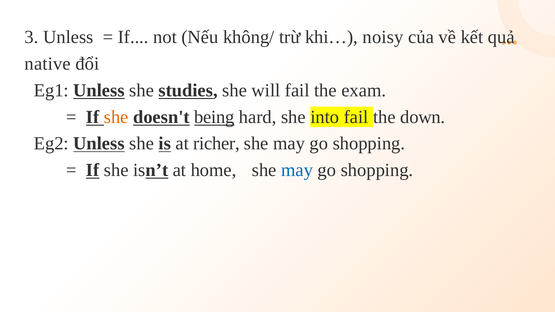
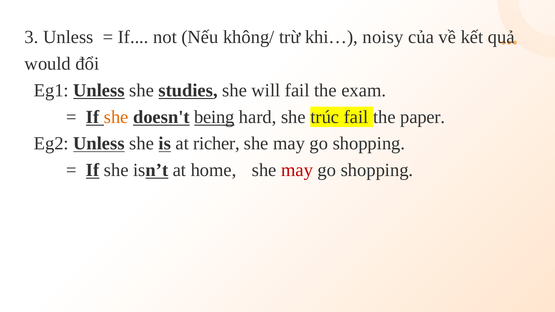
native: native -> would (48, 64)
into: into -> trúc (325, 117)
down: down -> paper (423, 117)
may colour: blue -> red (297, 170)
